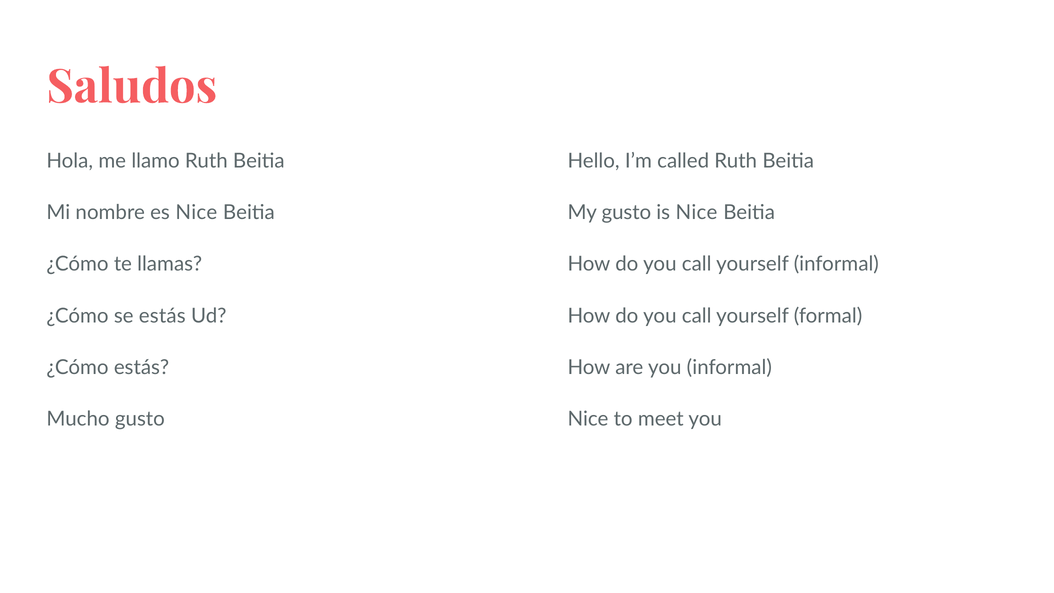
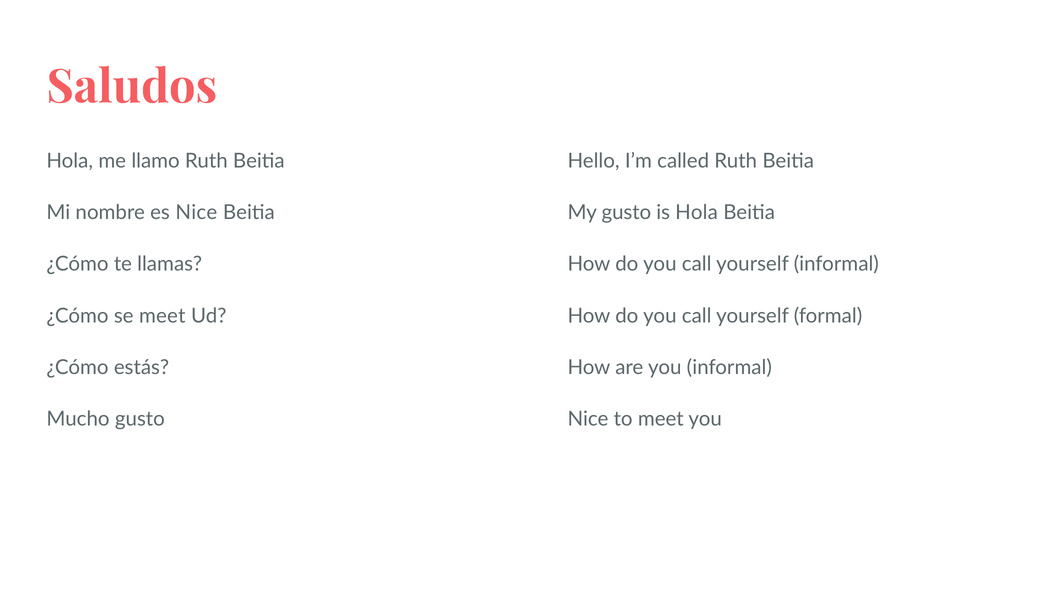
is Nice: Nice -> Hola (697, 212)
se estás: estás -> meet (162, 316)
